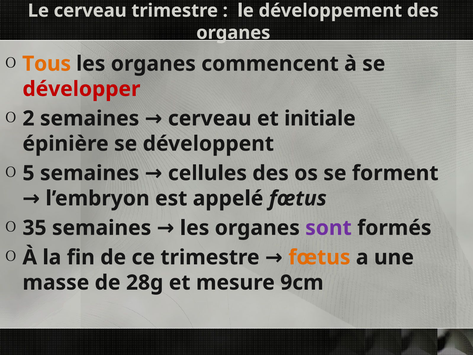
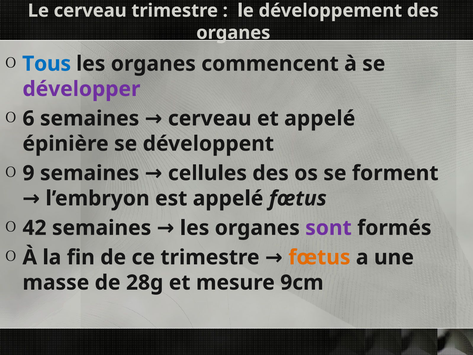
Tous colour: orange -> blue (47, 64)
développer colour: red -> purple (81, 89)
2: 2 -> 6 (28, 118)
et initiale: initiale -> appelé (320, 118)
5: 5 -> 9 (28, 173)
35: 35 -> 42 (34, 228)
